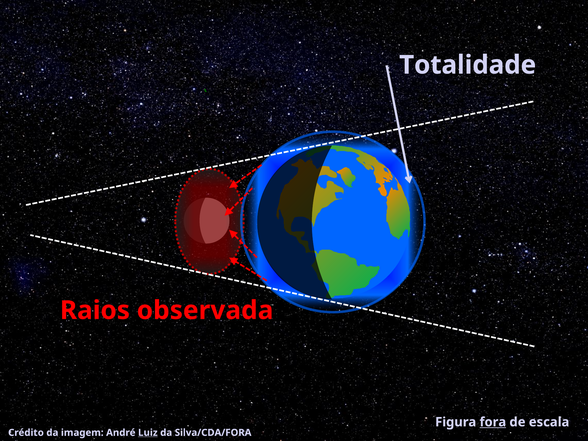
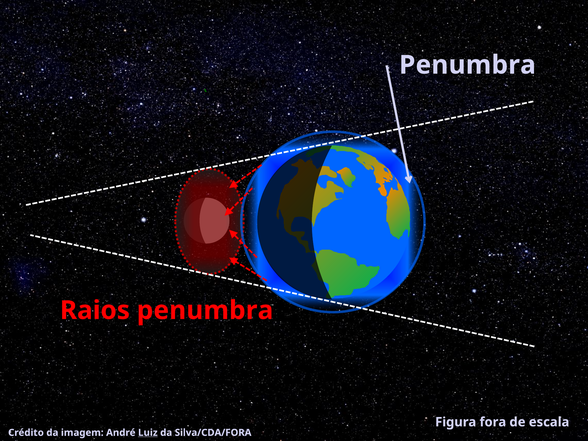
Totalidade: Totalidade -> Penumbra (467, 65)
Raios observada: observada -> penumbra (205, 310)
fora underline: present -> none (493, 422)
